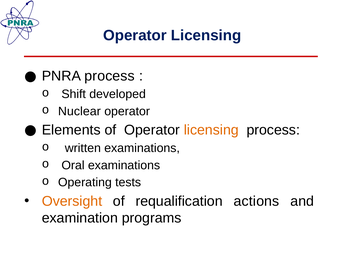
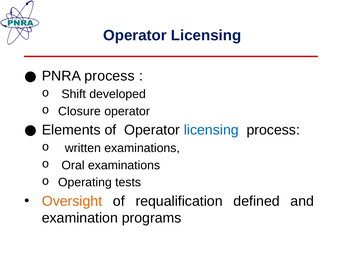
Nuclear: Nuclear -> Closure (79, 111)
licensing colour: orange -> blue (211, 130)
actions: actions -> defined (257, 201)
